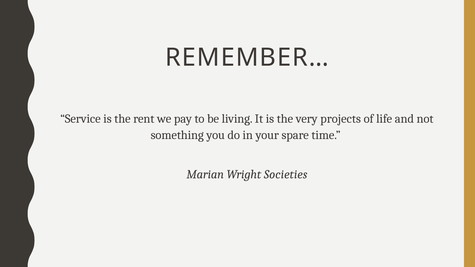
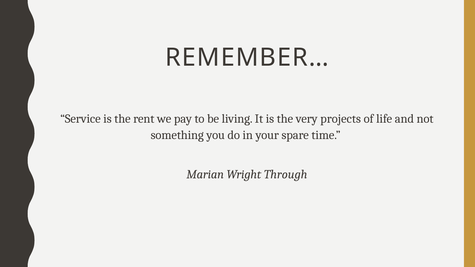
Societies: Societies -> Through (286, 175)
